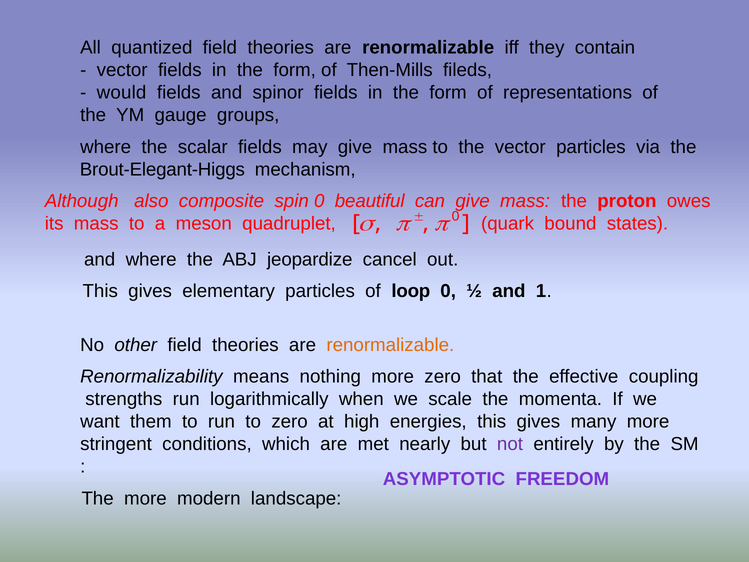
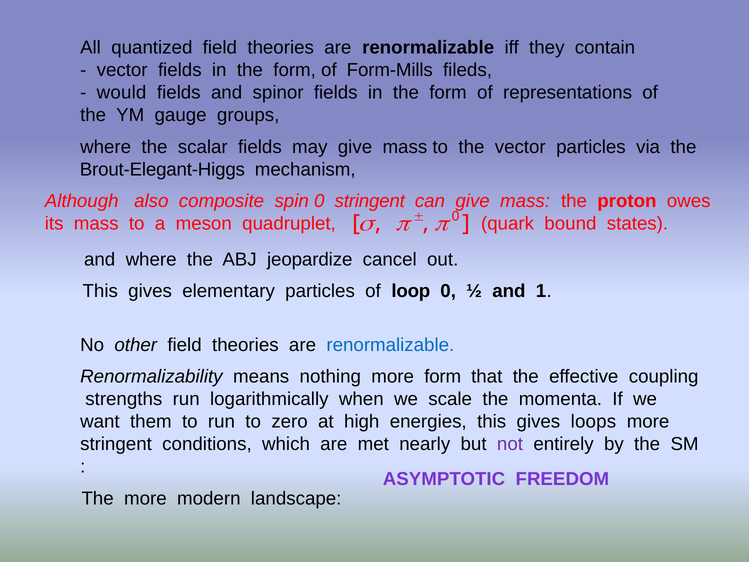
Then-Mills: Then-Mills -> Form-Mills (390, 70)
0 beautiful: beautiful -> stringent (370, 201)
renormalizable colour: orange -> blue (390, 345)
more zero: zero -> form (443, 376)
many: many -> loops (593, 421)
